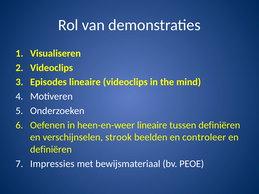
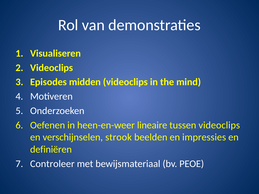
Episodes lineaire: lineaire -> midden (85, 82)
tussen definiëren: definiëren -> videoclips (219, 125)
controleer: controleer -> impressies (204, 137)
Impressies: Impressies -> Controleer (52, 164)
